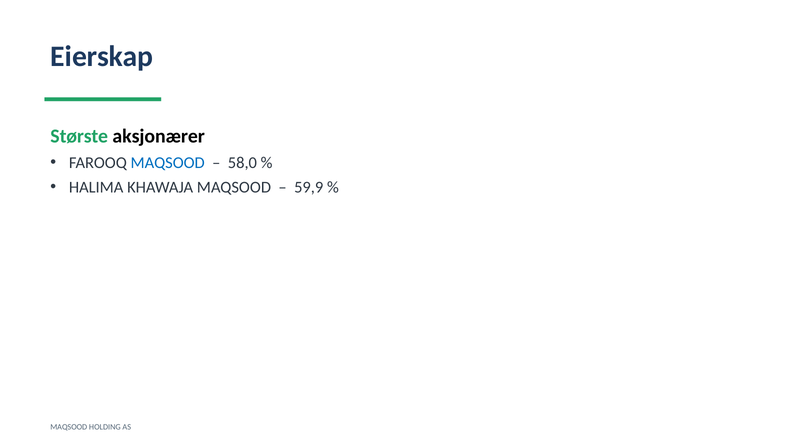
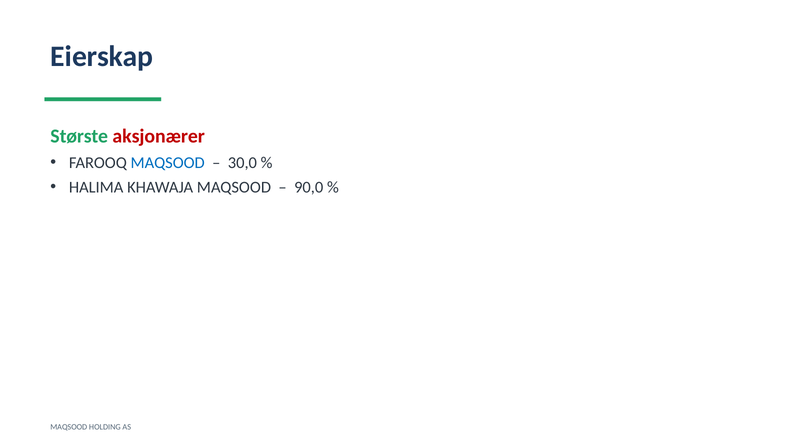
aksjonærer colour: black -> red (159, 136)
58,0: 58,0 -> 30,0 (242, 163)
59,9: 59,9 -> 90,0 (309, 187)
